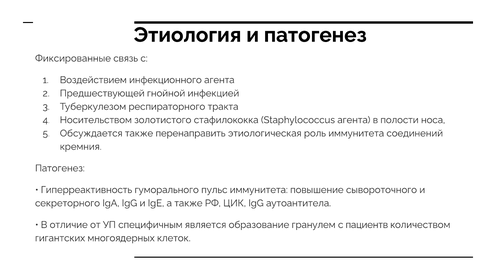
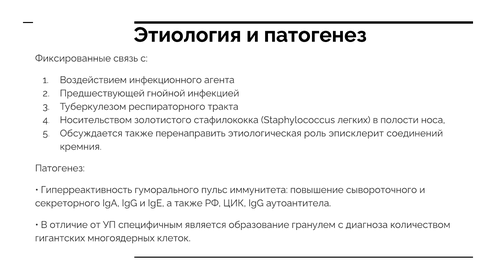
Staphylococcus агента: агента -> легких (354, 120)
роль иммунитета: иммунитета -> эписклерит (356, 133)
пациентв: пациентв -> диагноза (367, 225)
